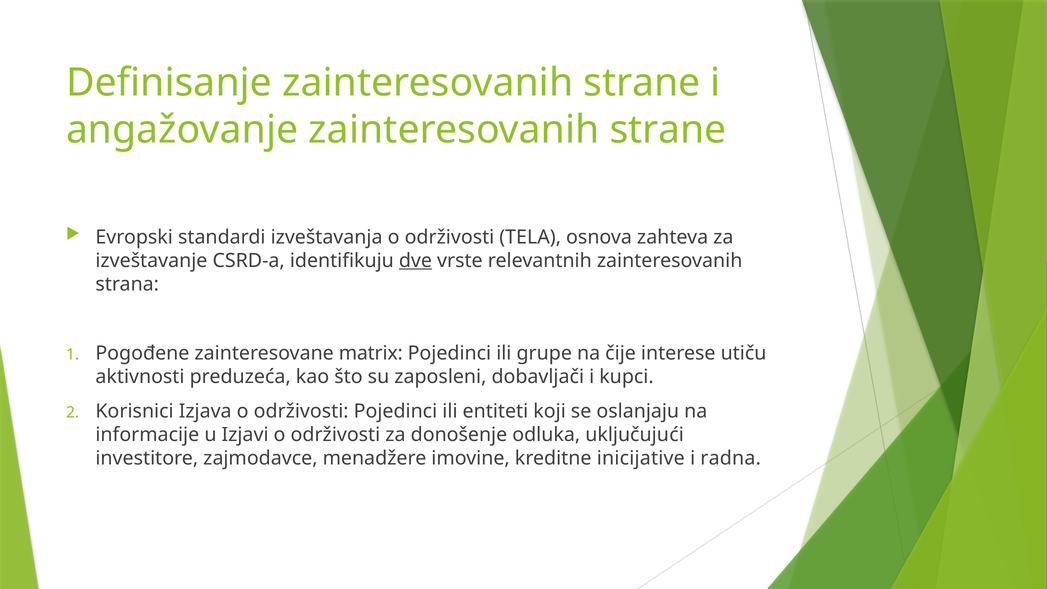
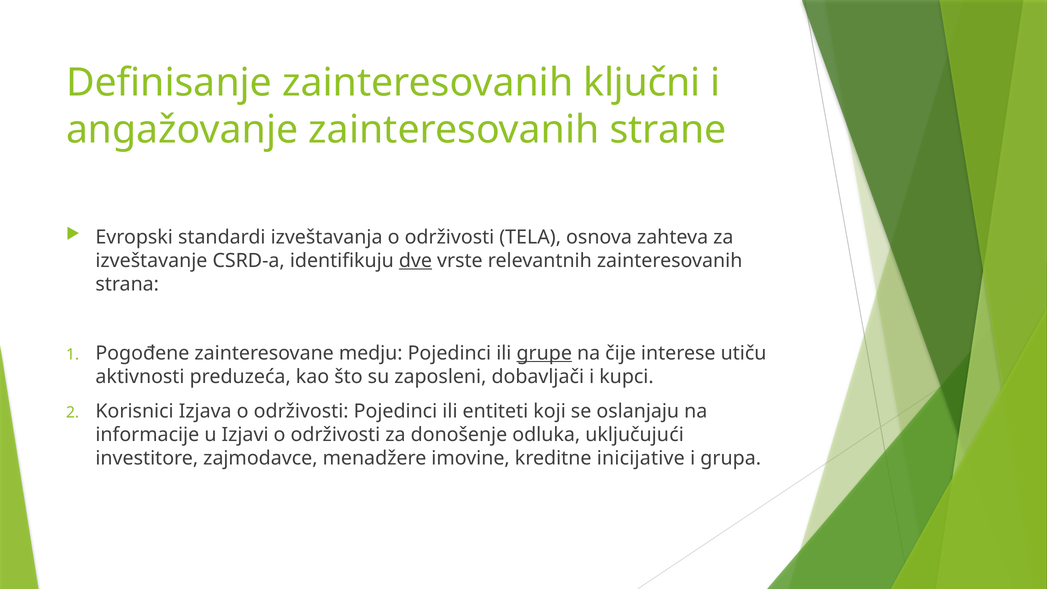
Definisanje zainteresovanih strane: strane -> ključni (642, 83)
matrix: matrix -> medju (371, 353)
grupe underline: none -> present (544, 353)
radna: radna -> grupa (731, 458)
